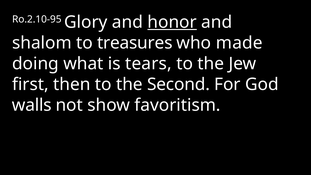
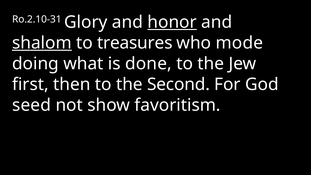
Ro.2.10-95: Ro.2.10-95 -> Ro.2.10-31 (37, 19)
shalom underline: none -> present (42, 43)
made: made -> mode (239, 43)
tears: tears -> done (148, 64)
walls: walls -> seed (32, 105)
